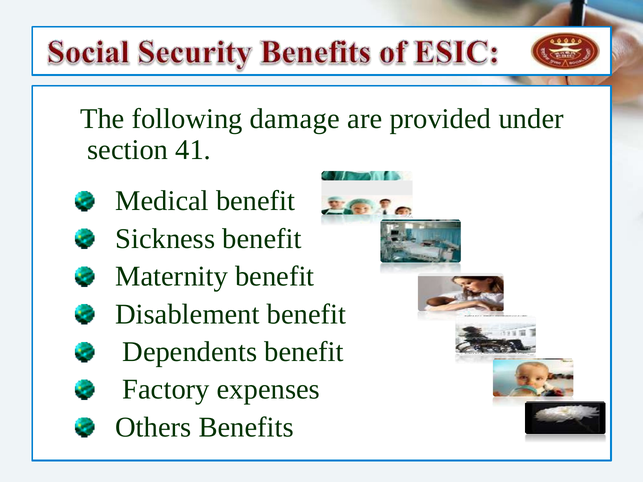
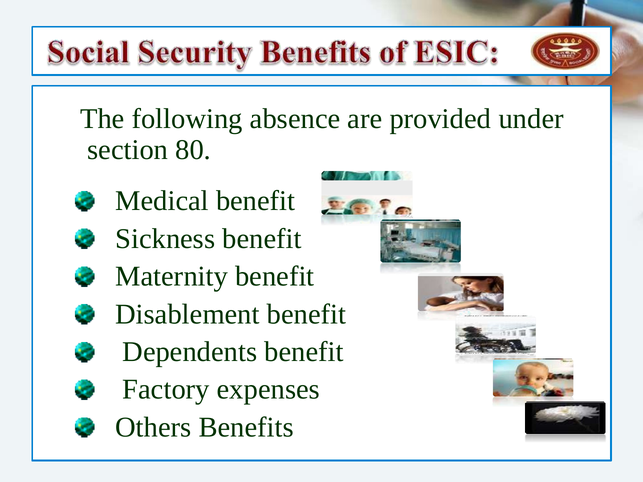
damage: damage -> absence (295, 119)
41: 41 -> 80 (193, 150)
